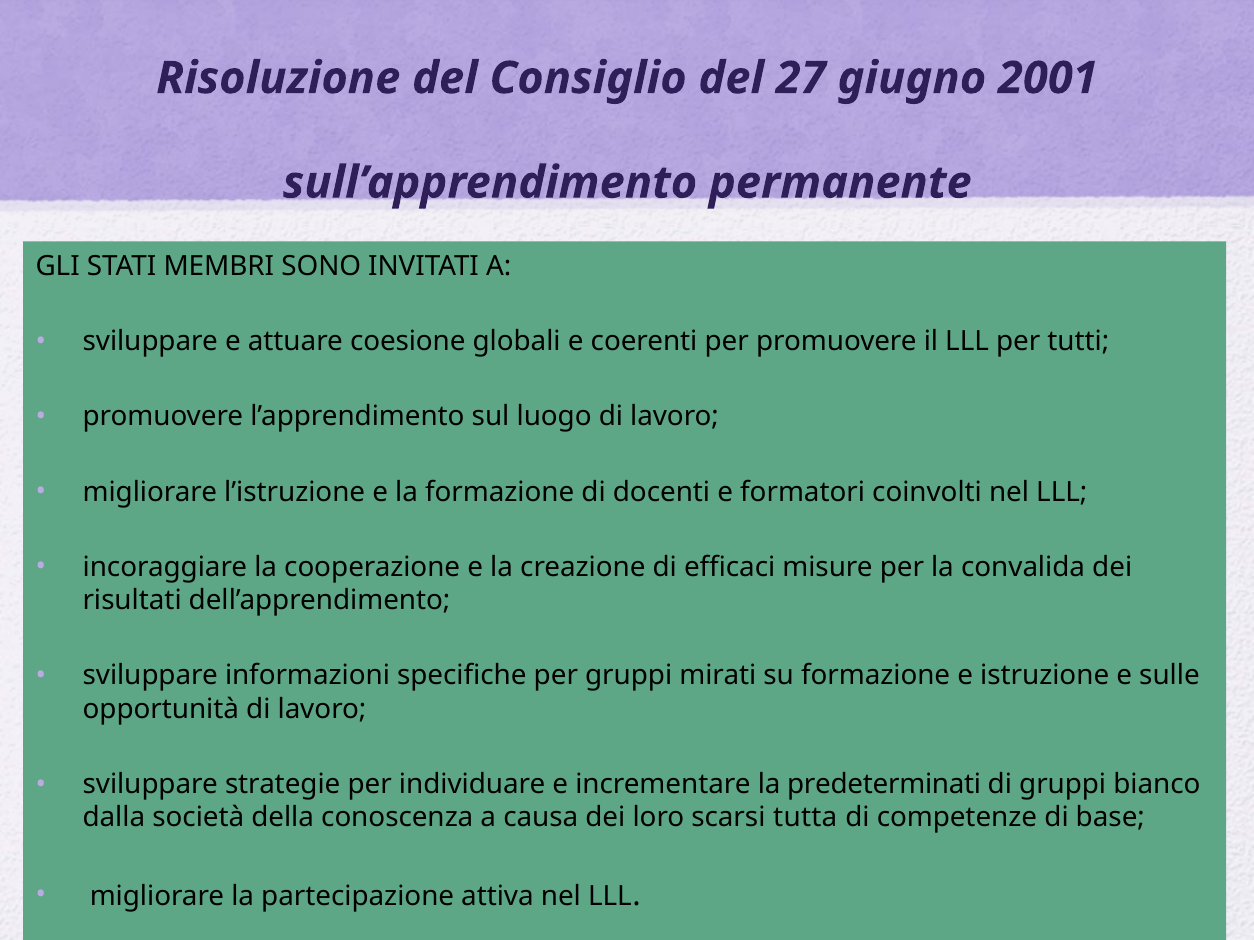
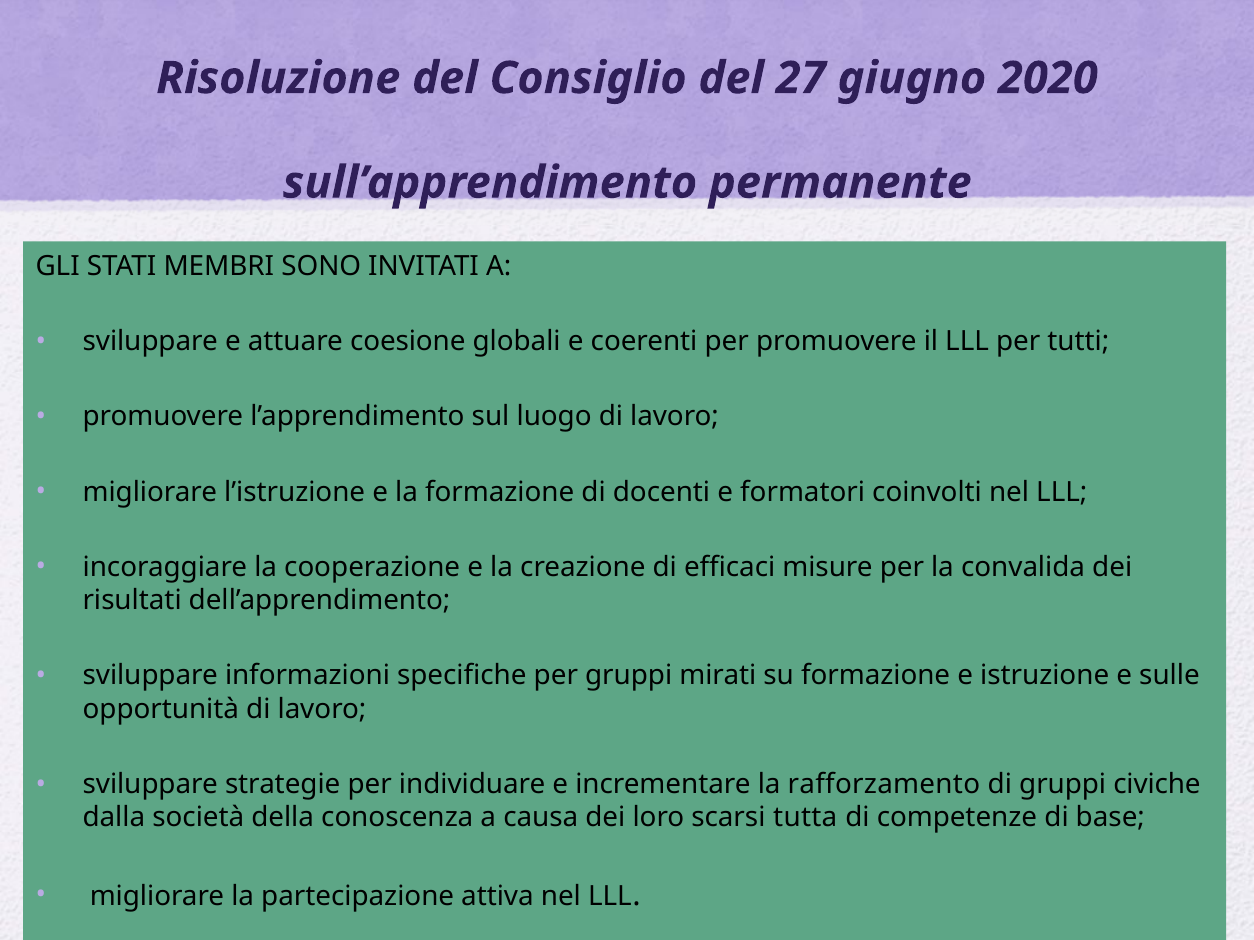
2001: 2001 -> 2020 (1048, 78)
predeterminati: predeterminati -> rafforzamento (884, 785)
bianco: bianco -> civiche (1157, 785)
